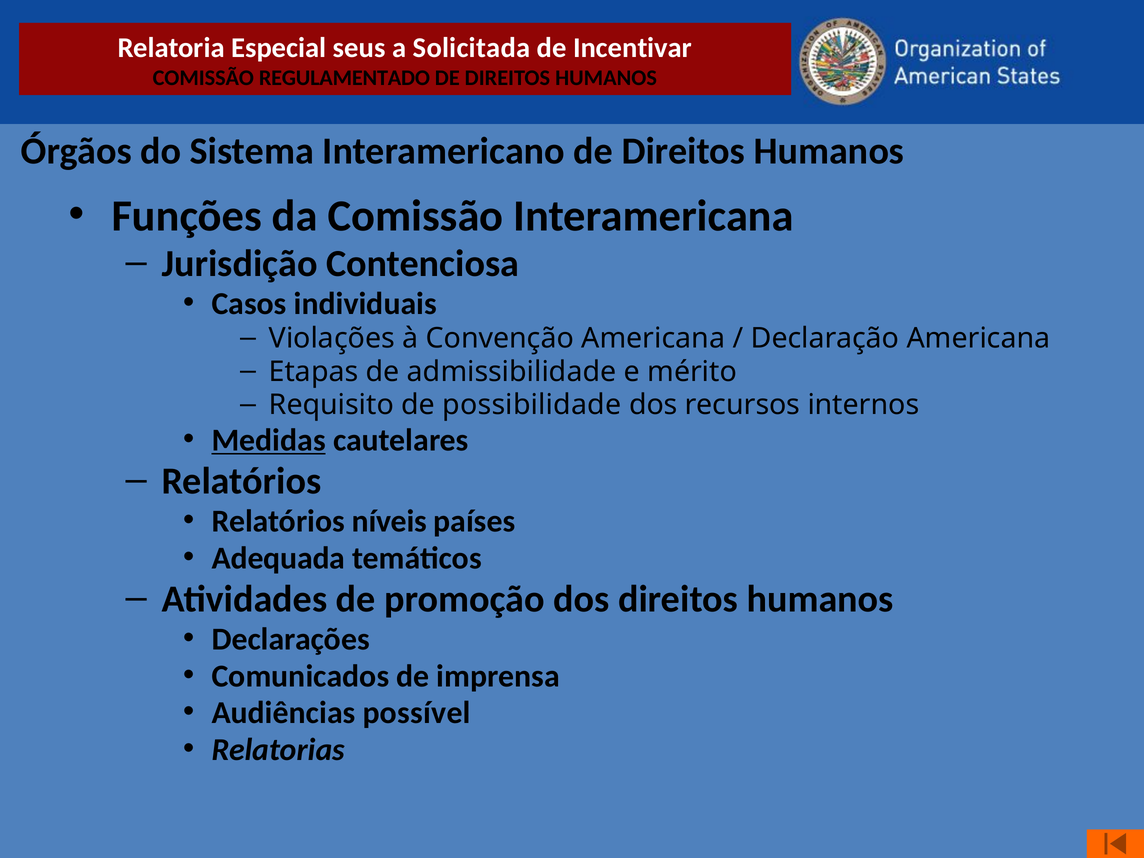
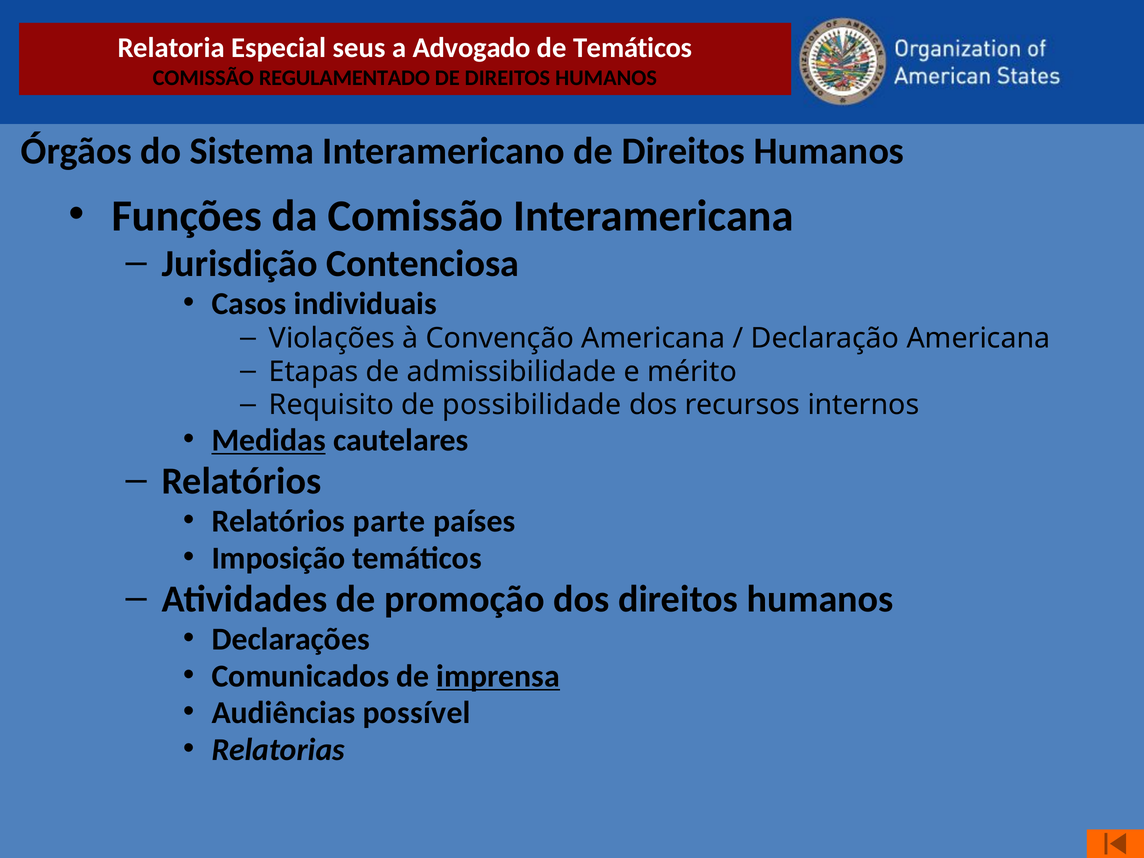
Solicitada: Solicitada -> Advogado (472, 48)
de Incentivar: Incentivar -> Temáticos (633, 48)
níveis: níveis -> parte (389, 521)
Adequada: Adequada -> Imposição (278, 558)
imprensa underline: none -> present (498, 676)
